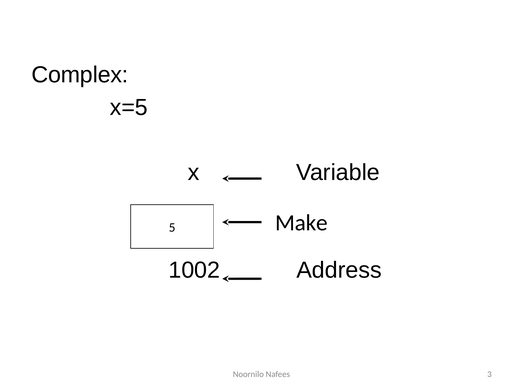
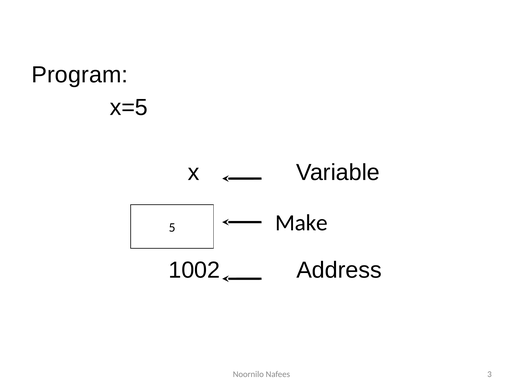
Complex: Complex -> Program (80, 75)
